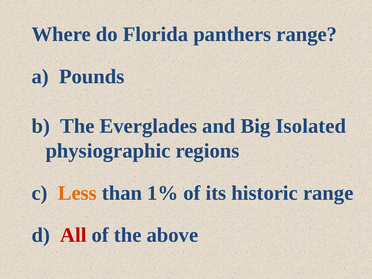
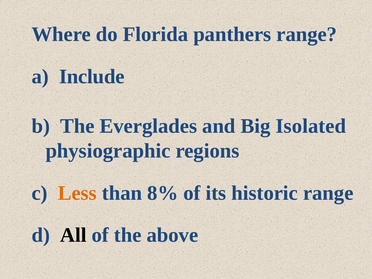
Pounds: Pounds -> Include (92, 76)
1%: 1% -> 8% (163, 193)
All colour: red -> black (73, 235)
